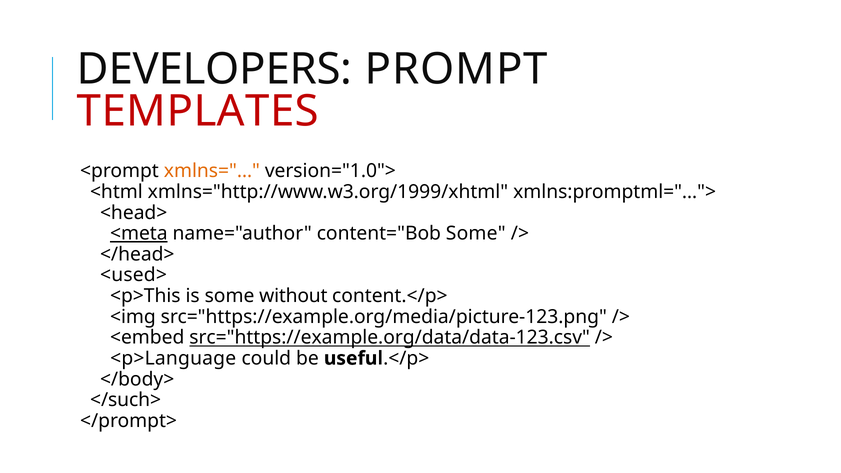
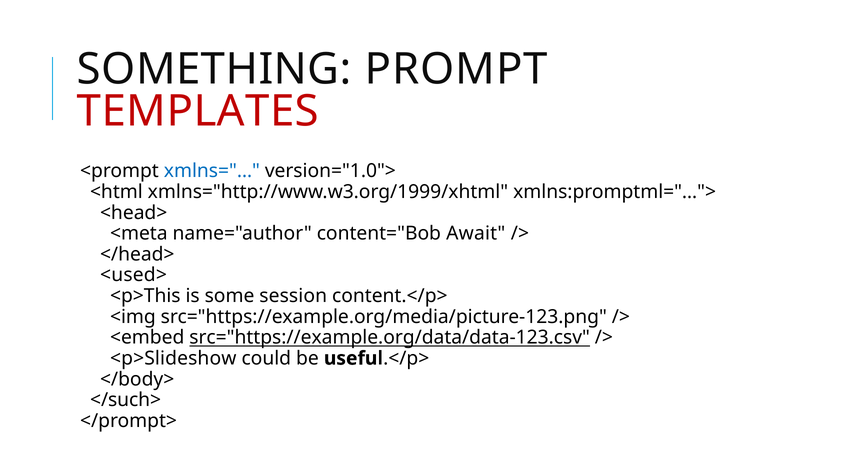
DEVELOPERS: DEVELOPERS -> SOMETHING (214, 69)
xmlns="… colour: orange -> blue (212, 171)
<meta underline: present -> none (139, 234)
content="Bob Some: Some -> Await (476, 234)
without: without -> session (293, 296)
<p>Language: <p>Language -> <p>Slideshow (173, 358)
